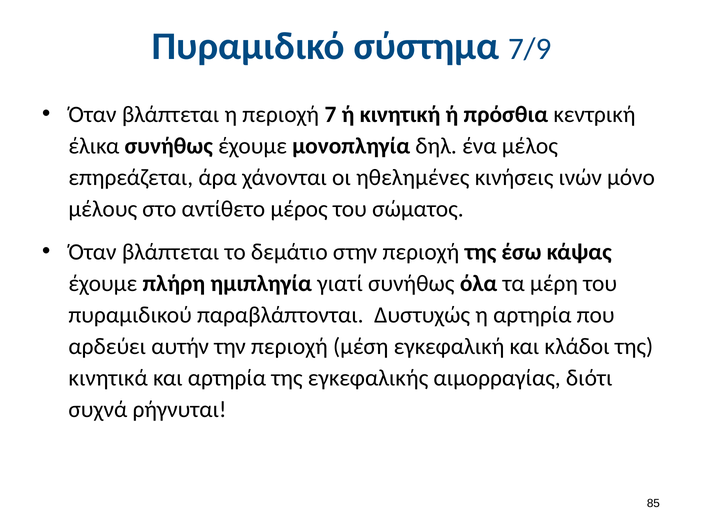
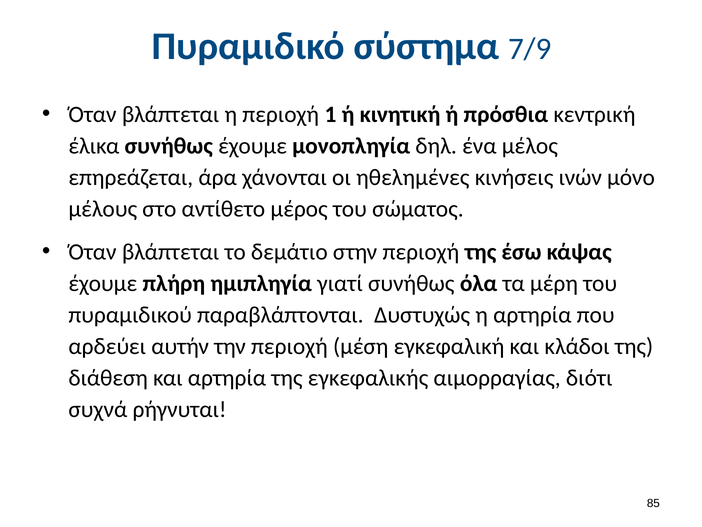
7: 7 -> 1 (331, 114)
κινητικά: κινητικά -> διάθεση (108, 377)
